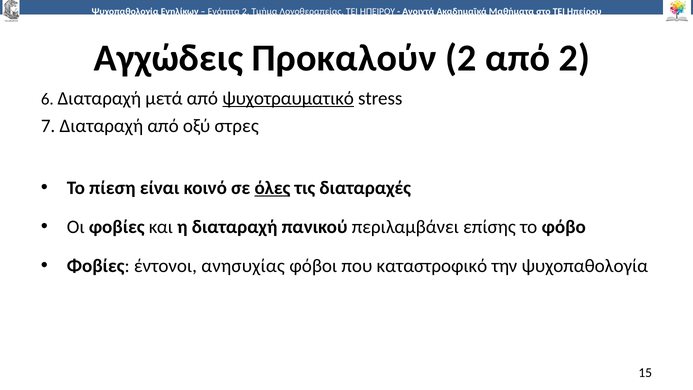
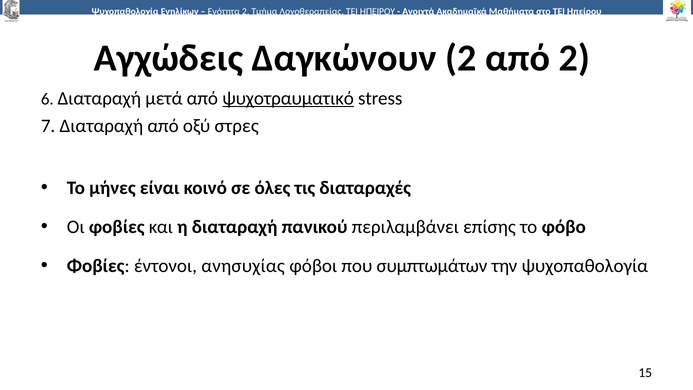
Προκαλούν: Προκαλούν -> Δαγκώνουν (344, 58)
πίεση: πίεση -> μήνες (112, 188)
όλες underline: present -> none (272, 188)
καταστροφικό: καταστροφικό -> συμπτωμάτων (432, 266)
